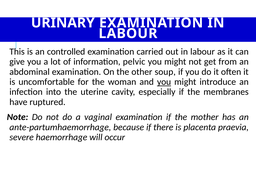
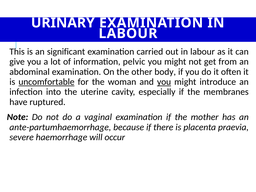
controlled: controlled -> significant (66, 52)
soup: soup -> body (165, 72)
uncomfortable underline: none -> present (46, 82)
